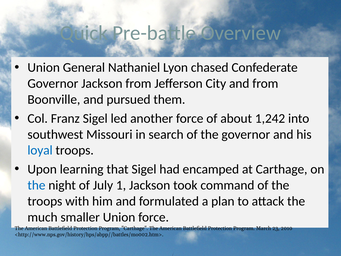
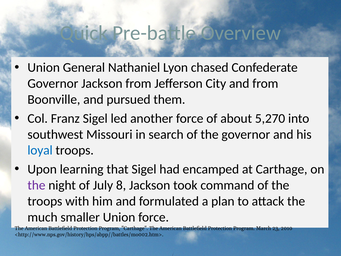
1,242: 1,242 -> 5,270 (270, 118)
the colour: blue -> purple (36, 185)
1: 1 -> 8 (121, 185)
